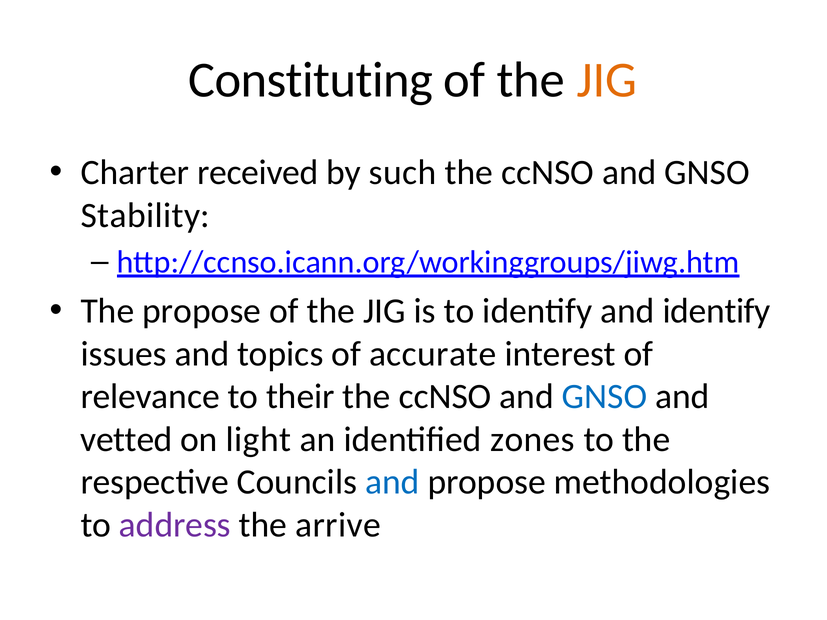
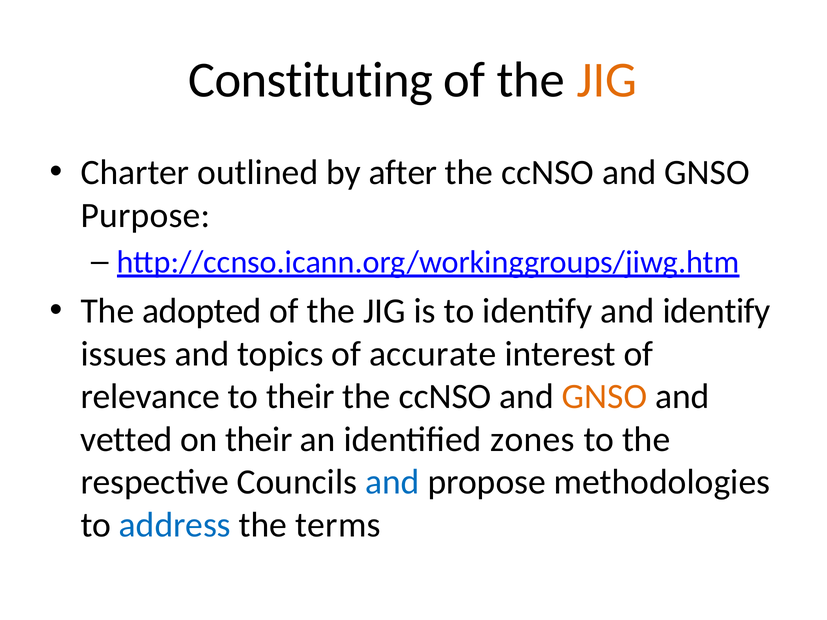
received: received -> outlined (258, 173)
such: such -> after (403, 173)
Stability: Stability -> Purpose (145, 215)
The propose: propose -> adopted (202, 311)
GNSO colour: blue -> orange (605, 397)
on light: light -> their (259, 440)
address colour: purple -> blue (175, 525)
arrive: arrive -> terms (338, 525)
